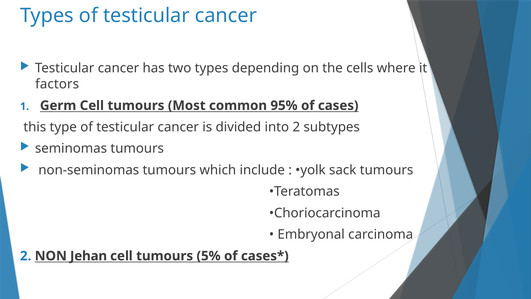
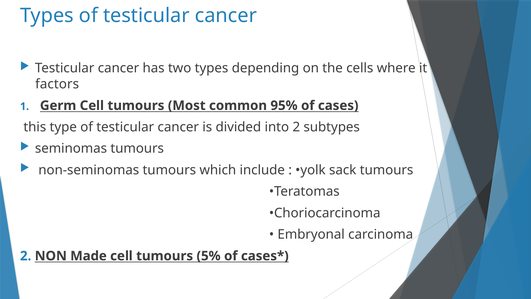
Jehan: Jehan -> Made (89, 256)
